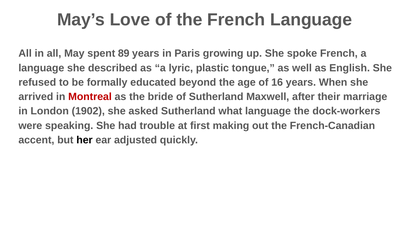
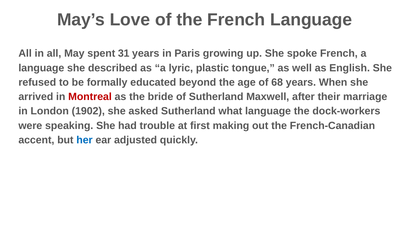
89: 89 -> 31 (124, 54)
16: 16 -> 68 (277, 82)
her colour: black -> blue (85, 140)
